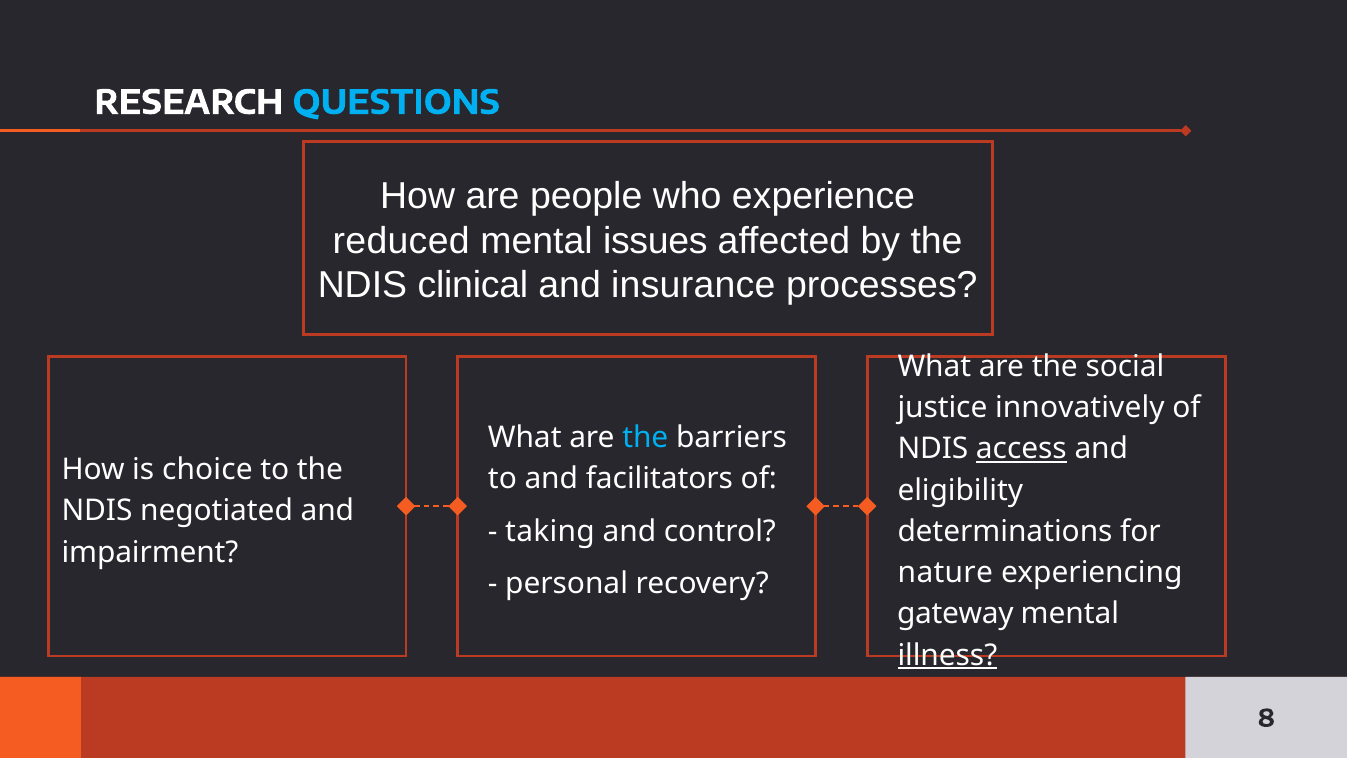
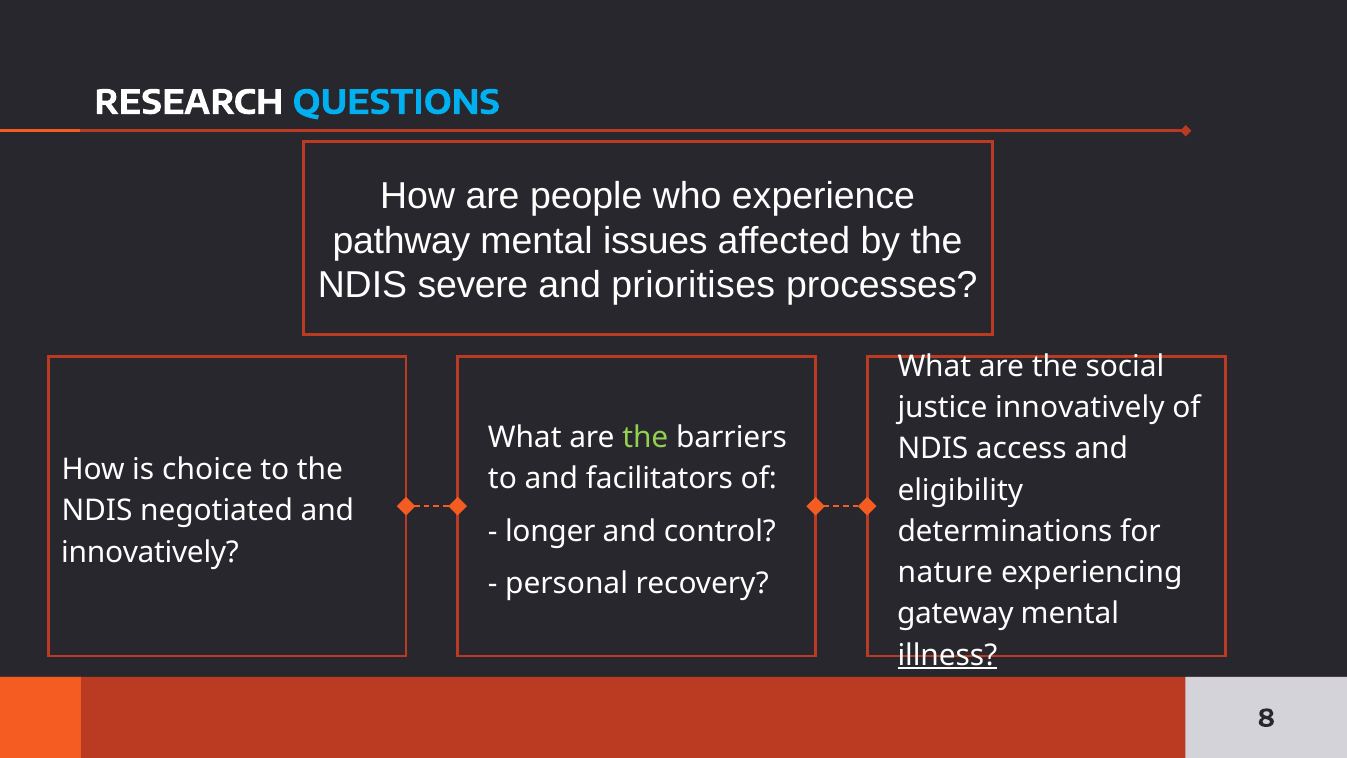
reduced: reduced -> pathway (401, 241)
clinical: clinical -> severe (473, 285)
insurance: insurance -> prioritises (693, 285)
the colour: light blue -> light green (645, 438)
access underline: present -> none (1021, 449)
taking: taking -> longer (550, 531)
impairment: impairment -> innovatively (150, 552)
